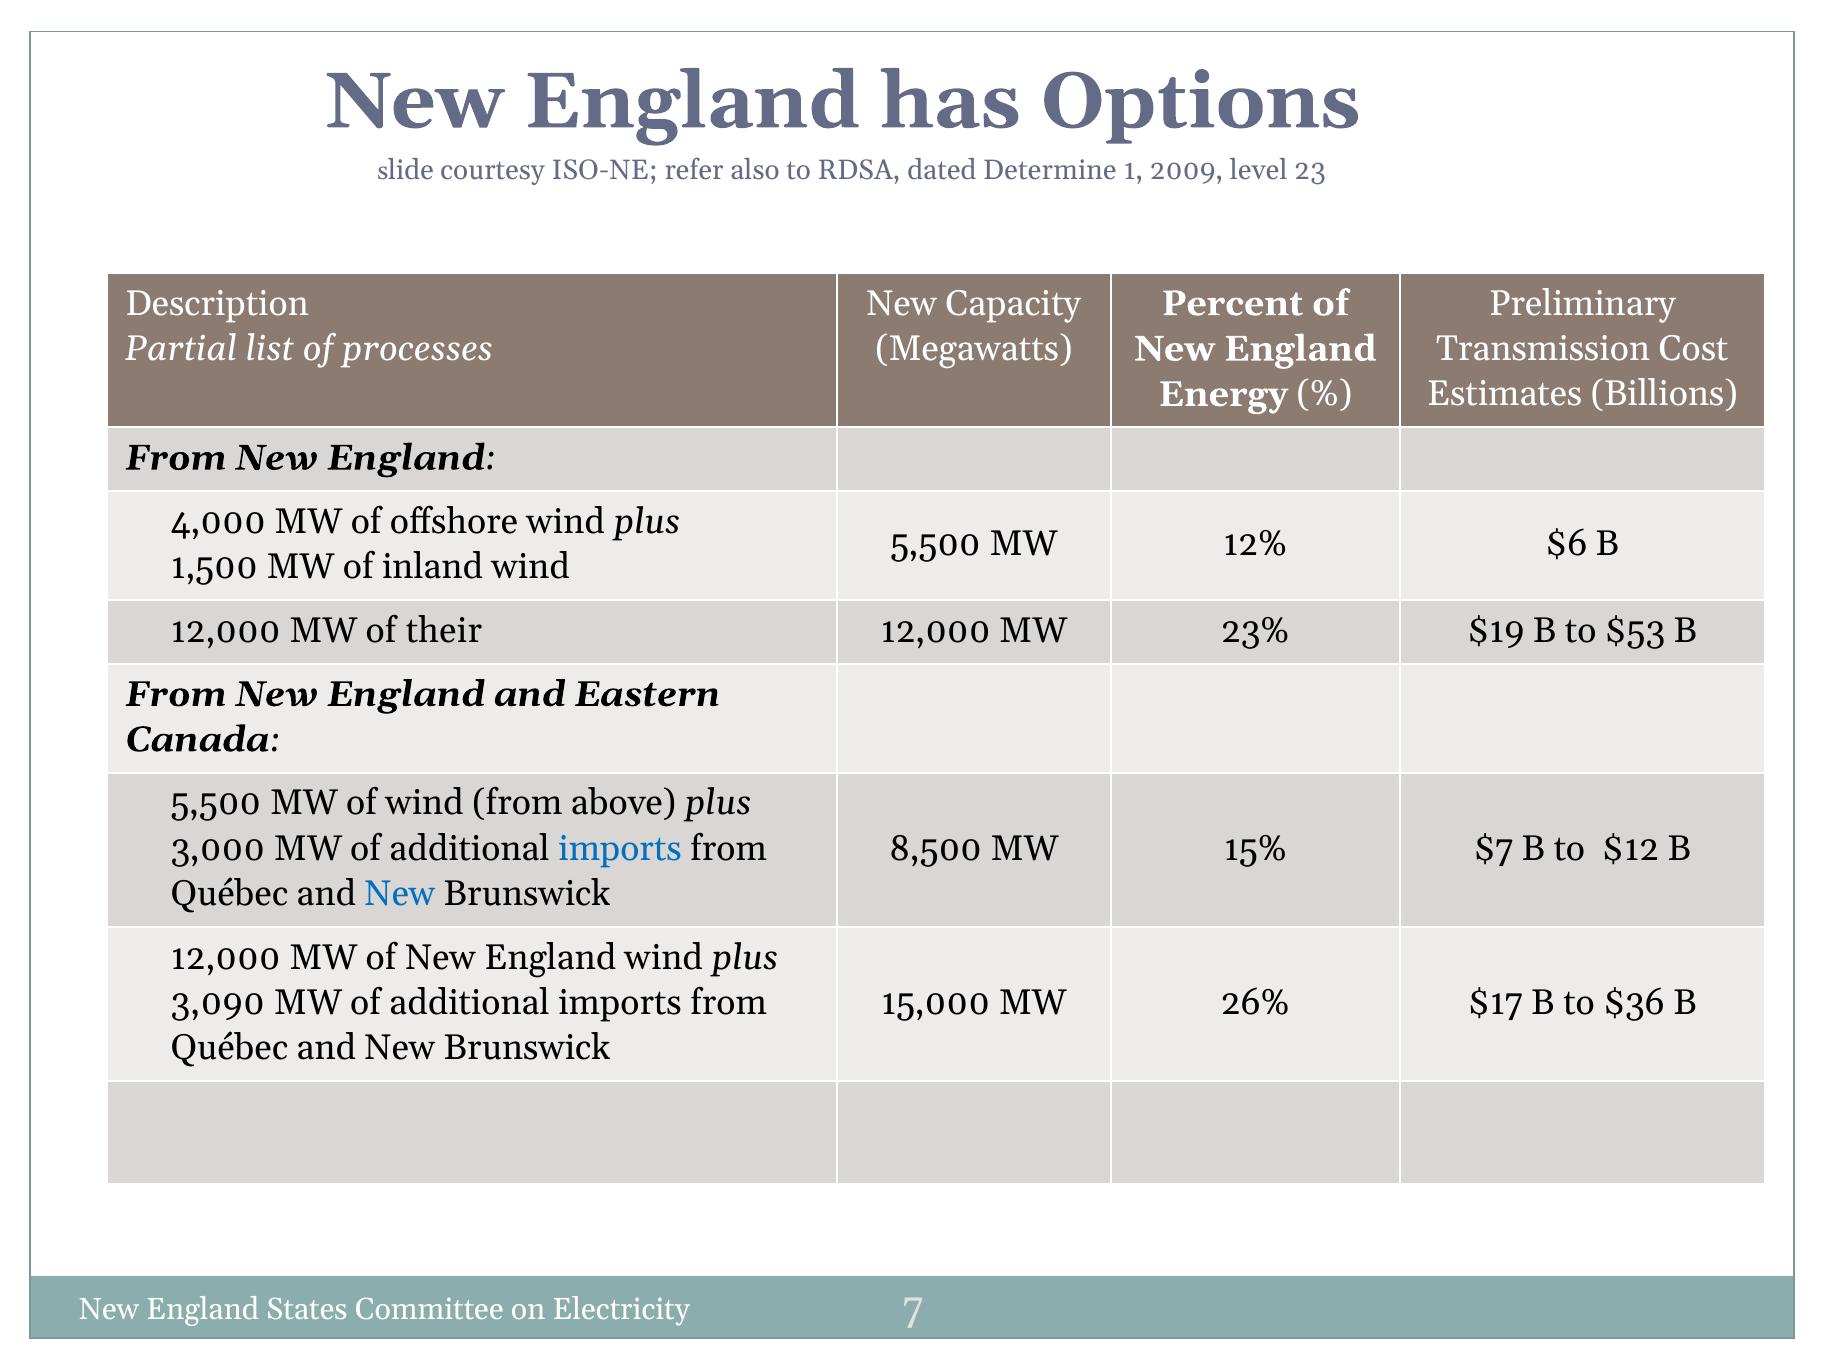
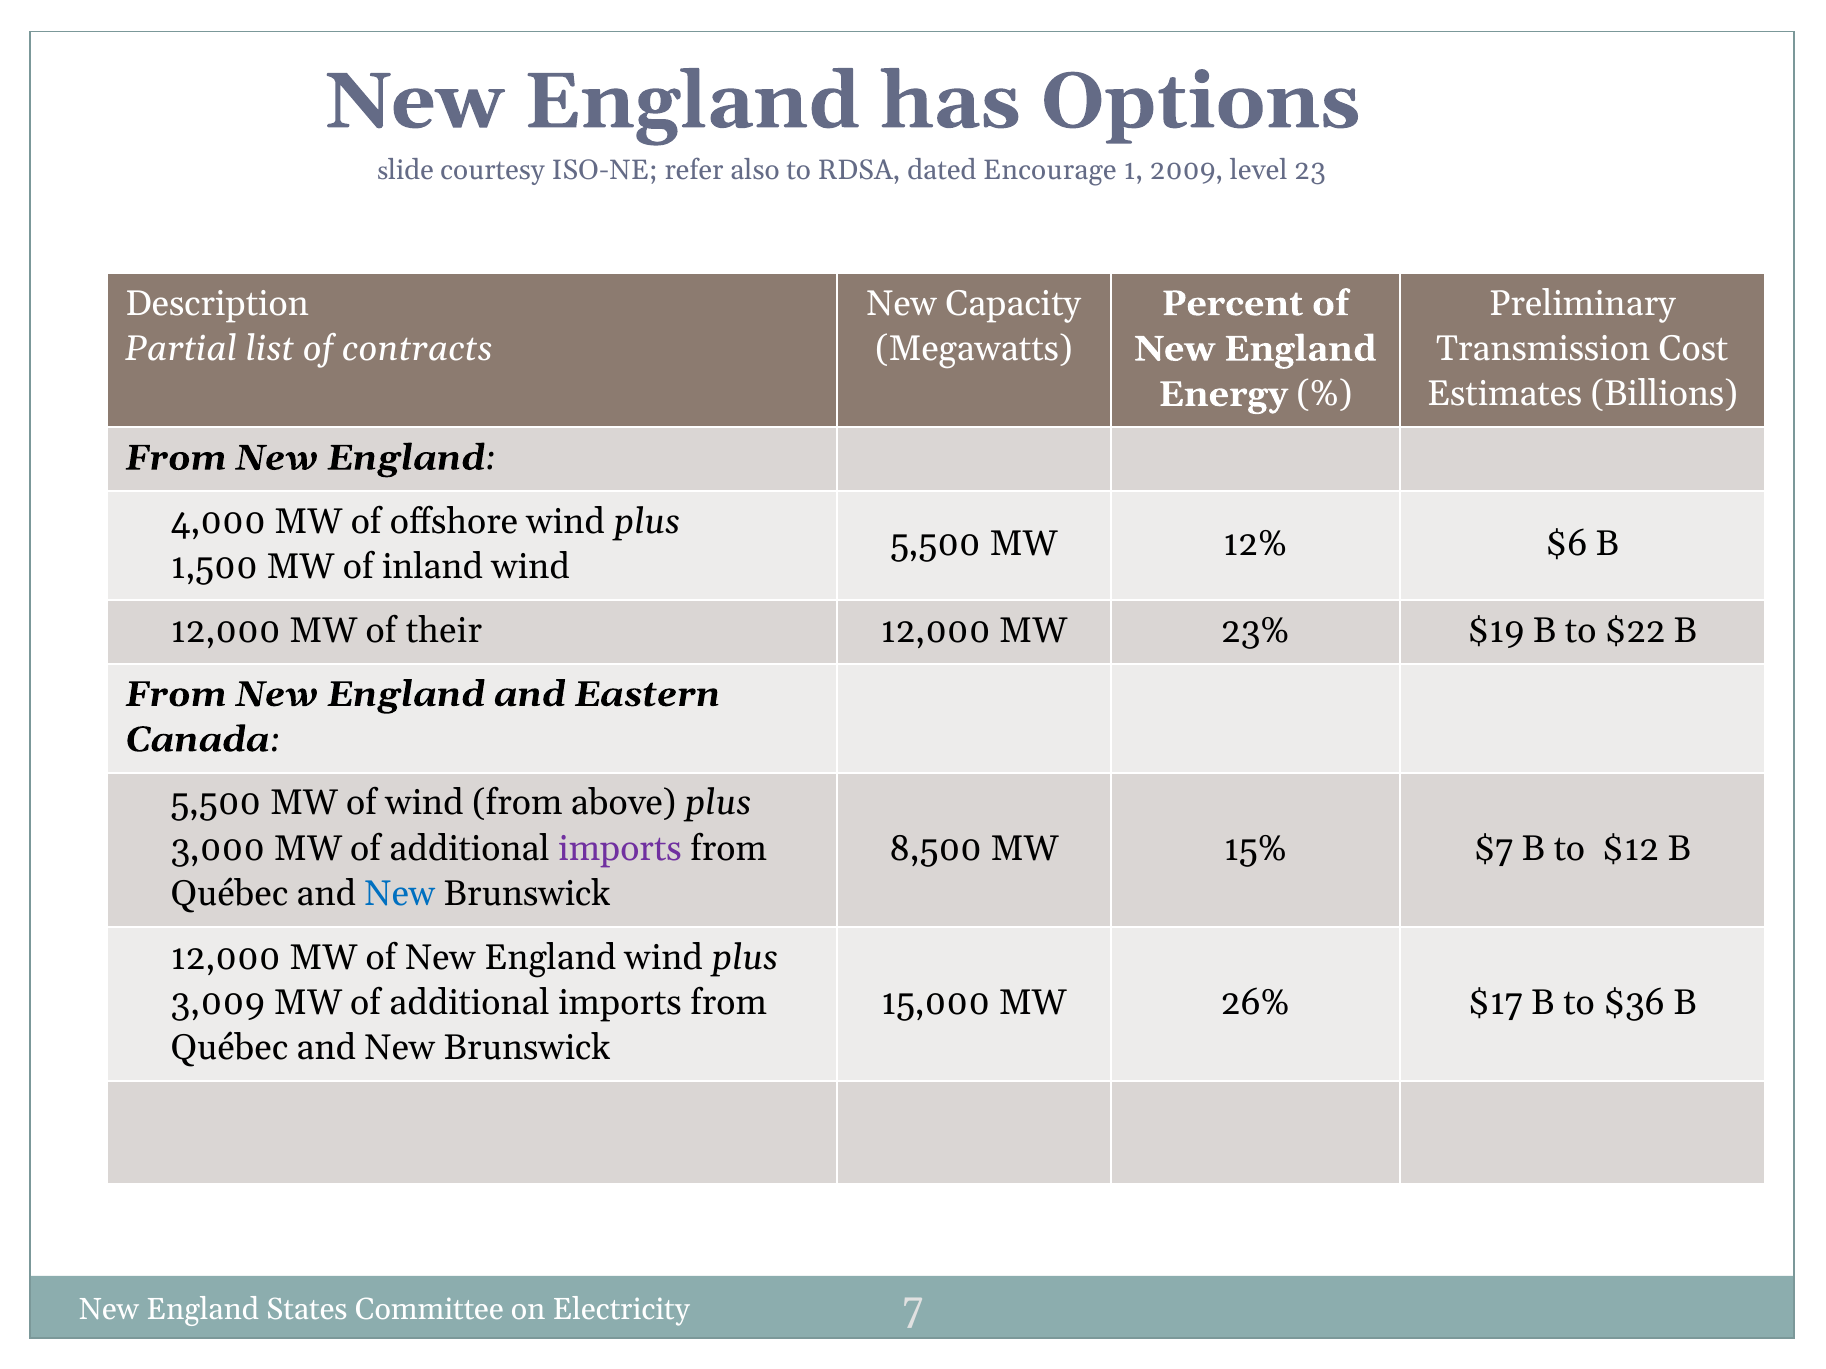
Determine: Determine -> Encourage (1050, 171)
processes: processes -> contracts (417, 349)
$53: $53 -> $22 (1635, 631)
imports colour: blue -> purple (620, 849)
3,090: 3,090 -> 3,009 (218, 1003)
